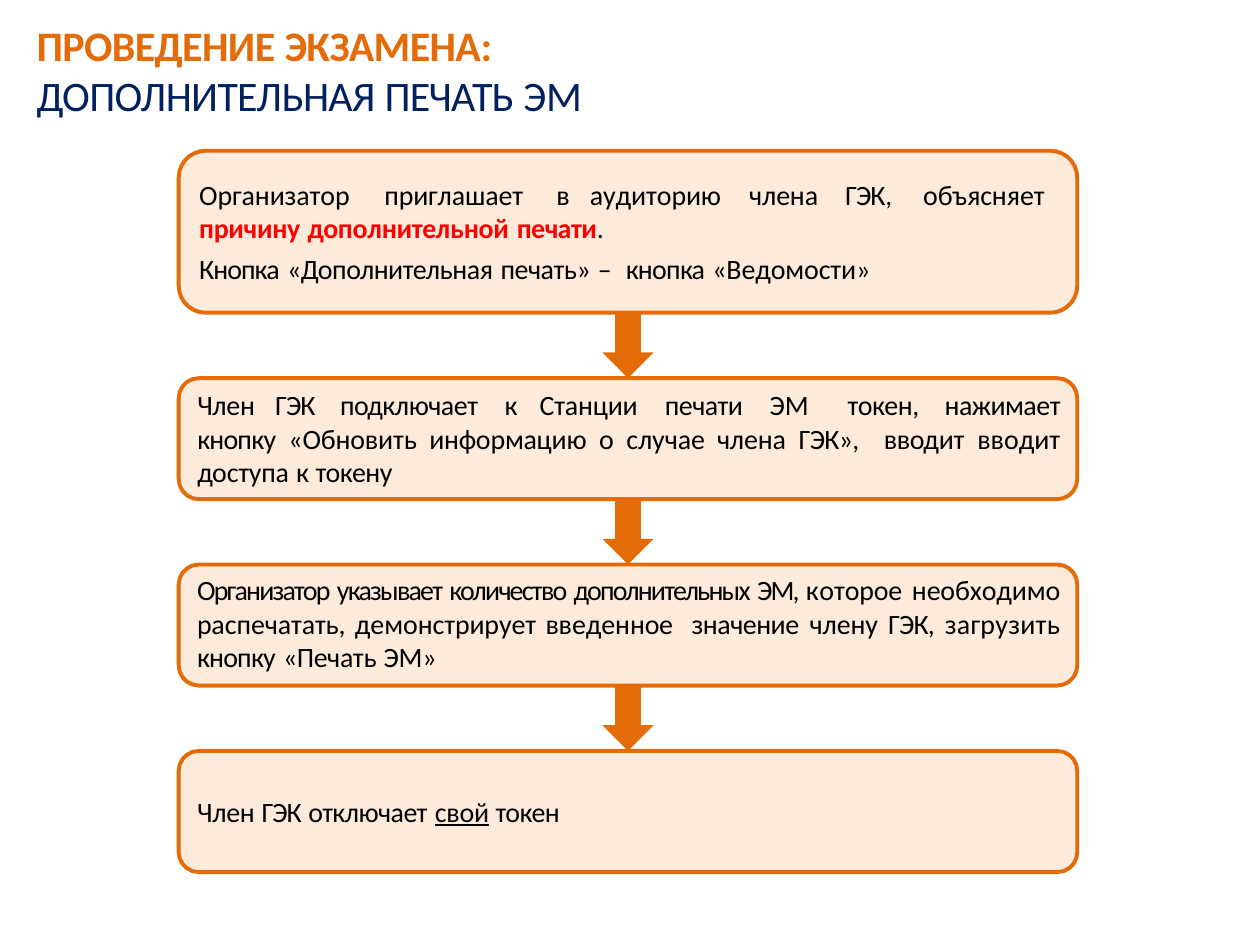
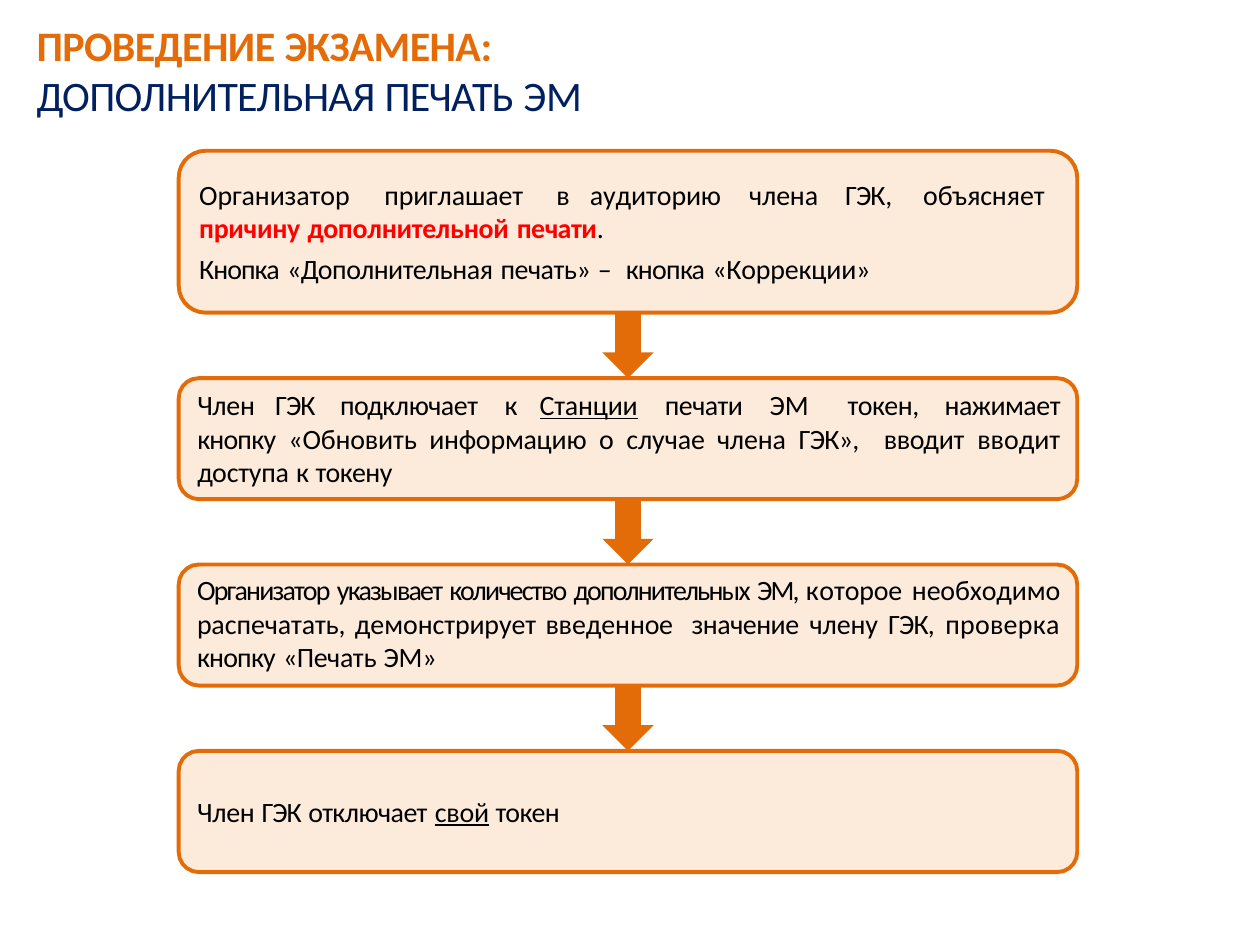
Ведомости: Ведомости -> Коррекции (791, 270)
Станции underline: none -> present (589, 406)
загрузить: загрузить -> проверка (1002, 625)
